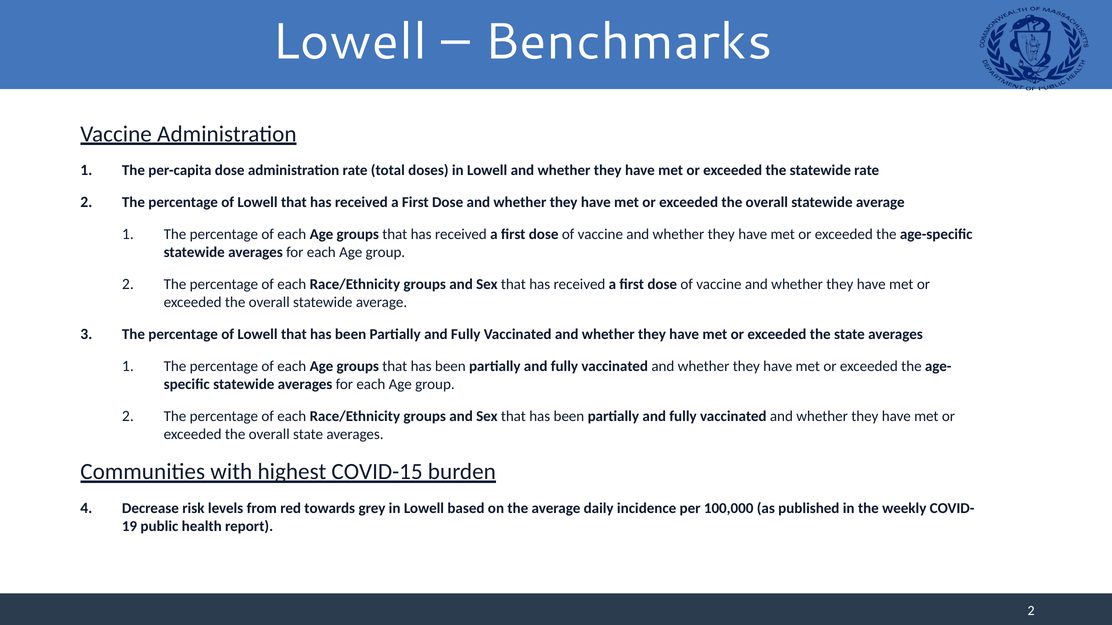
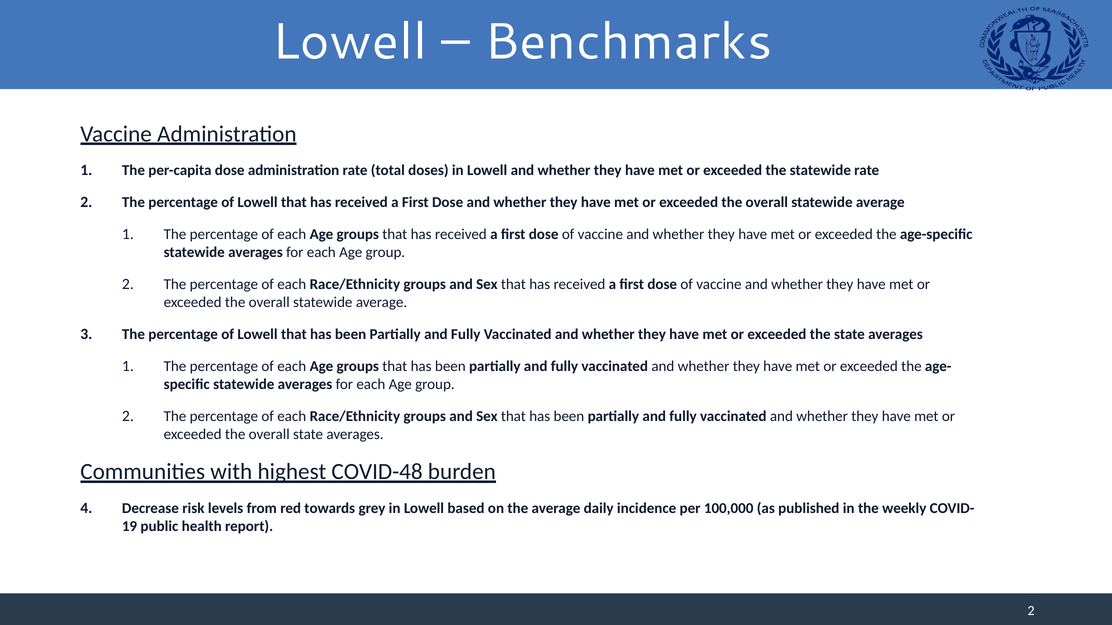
COVID-15: COVID-15 -> COVID-48 (377, 472)
